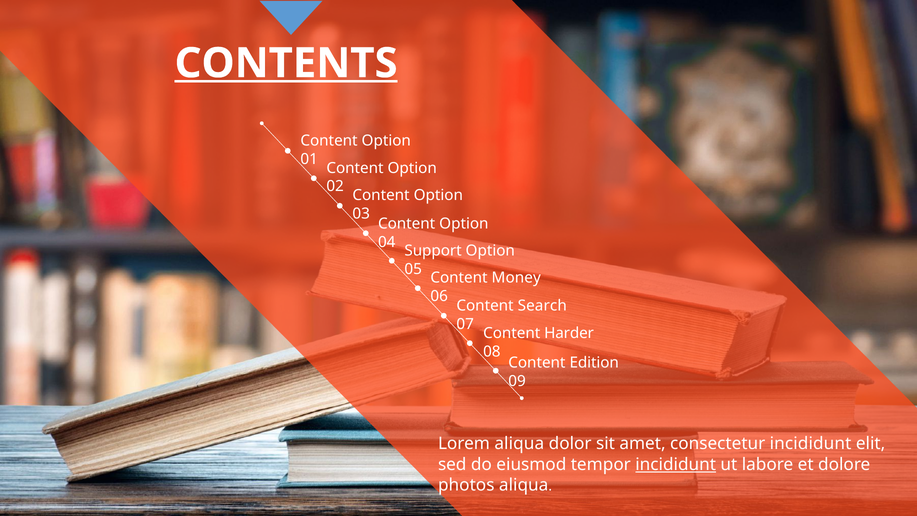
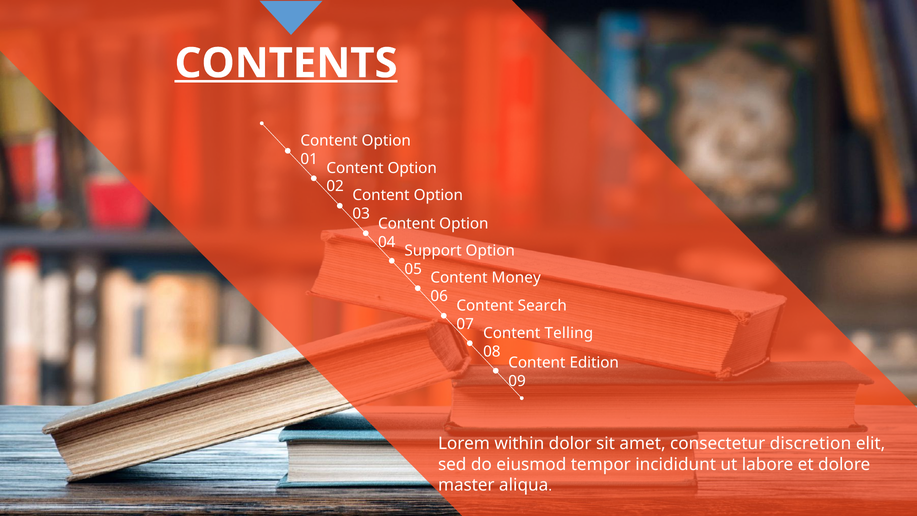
Harder: Harder -> Telling (569, 333)
Lorem aliqua: aliqua -> within (519, 444)
consectetur incididunt: incididunt -> discretion (811, 444)
incididunt underline: present -> none (676, 464)
photos: photos -> master (466, 485)
